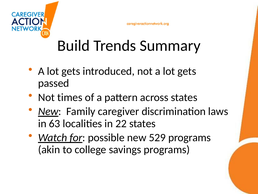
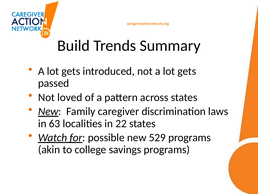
times: times -> loved (70, 97)
